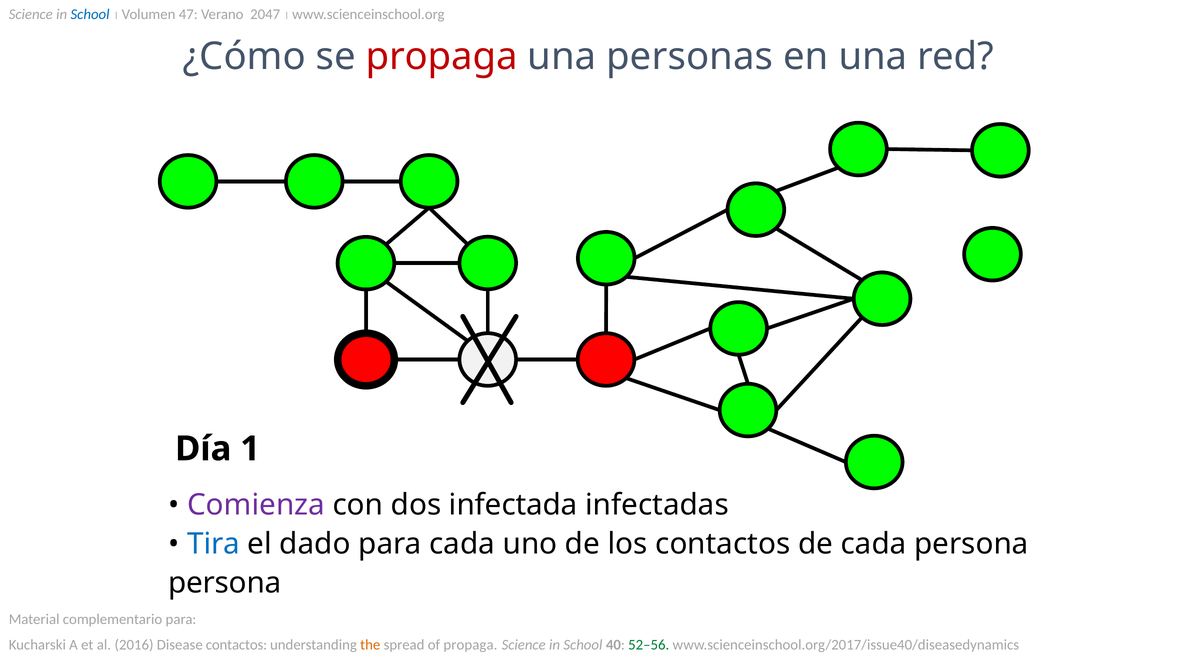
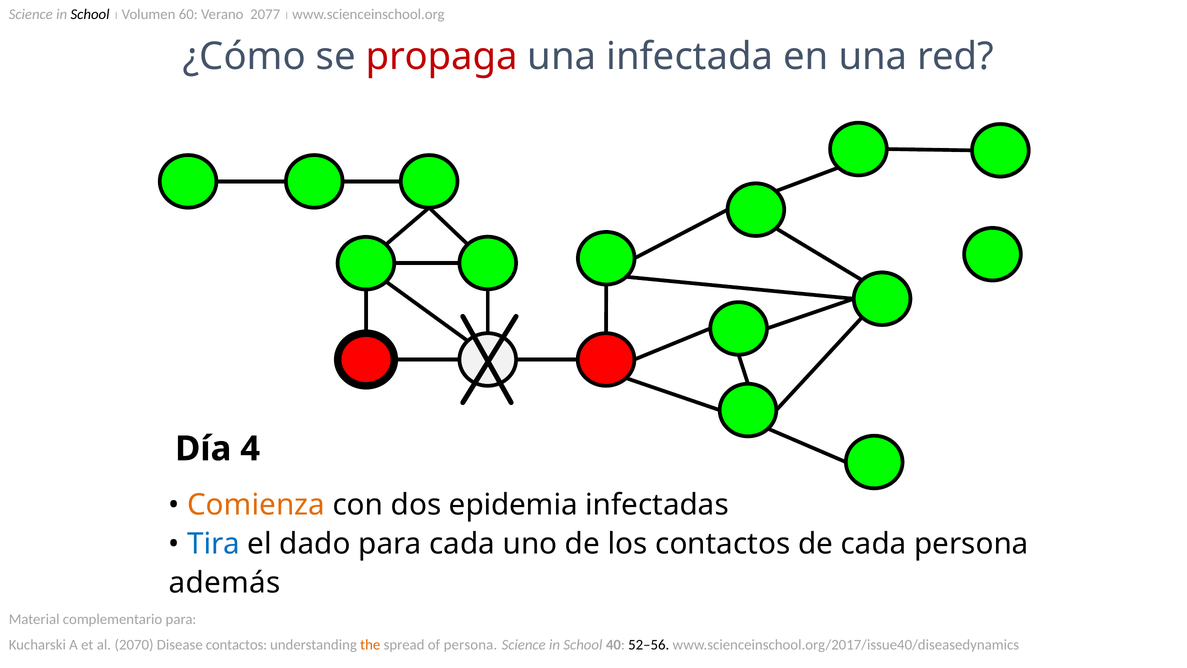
School colour: blue -> black (90, 14)
47: 47 -> 60 (188, 14)
2047: 2047 -> 2077 (265, 14)
personas: personas -> infectada (690, 57)
1: 1 -> 4 (250, 449)
Comienza colour: purple -> orange (256, 504)
infectada: infectada -> epidemia (513, 504)
persona: persona -> además (225, 583)
2016: 2016 -> 2070 (134, 644)
of propaga: propaga -> persona (470, 644)
52–56 colour: green -> black (649, 644)
